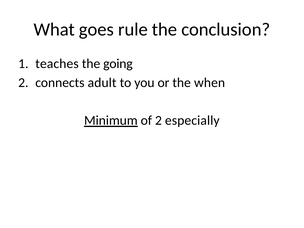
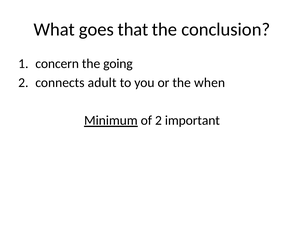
rule: rule -> that (133, 29)
teaches: teaches -> concern (57, 64)
especially: especially -> important (192, 121)
